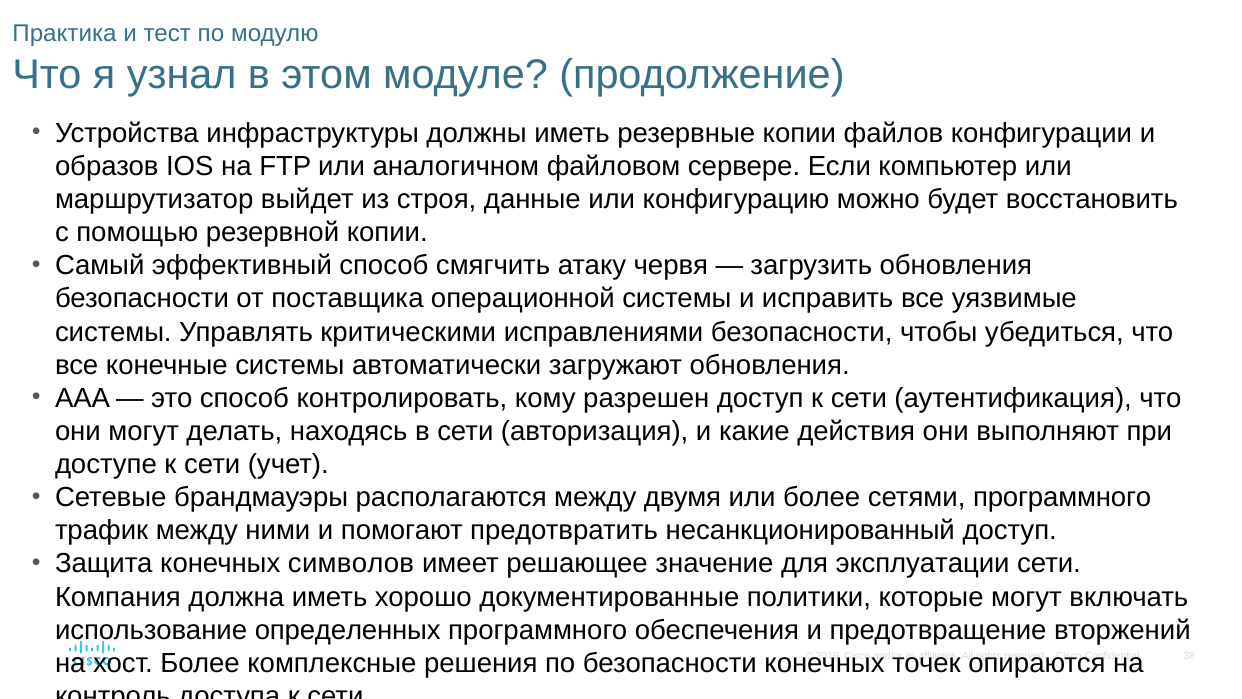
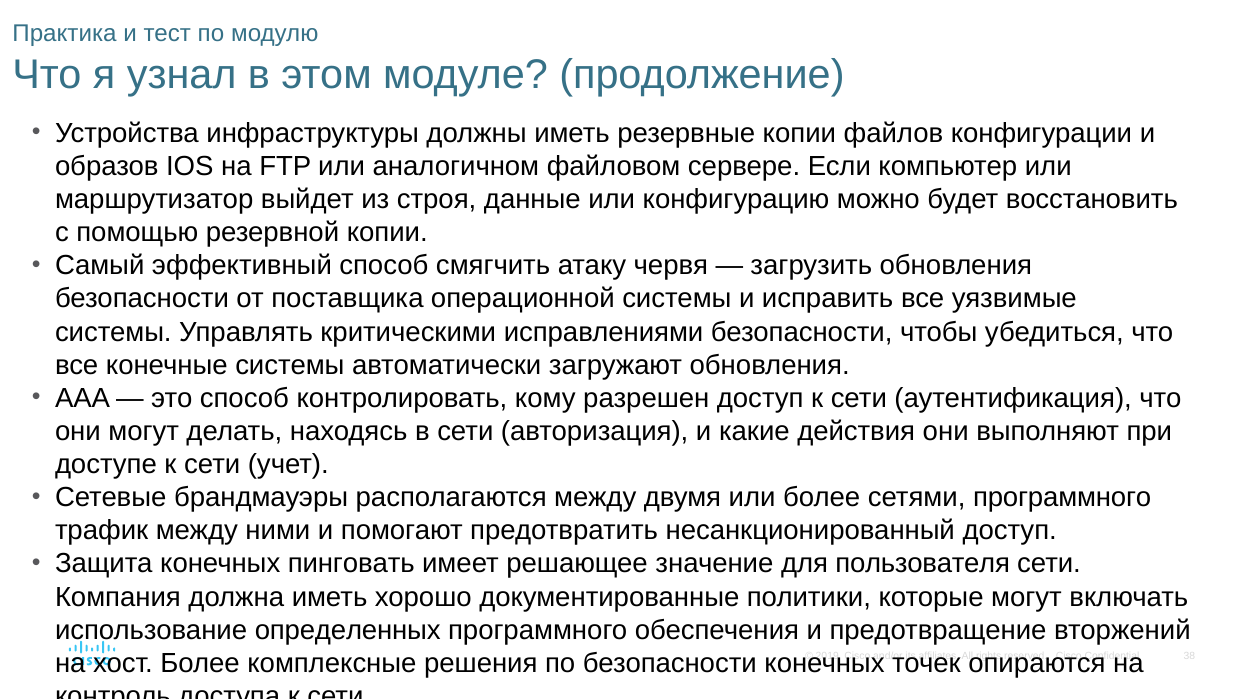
символов: символов -> пинговать (351, 564)
эксплуатации: эксплуатации -> пользователя (923, 564)
